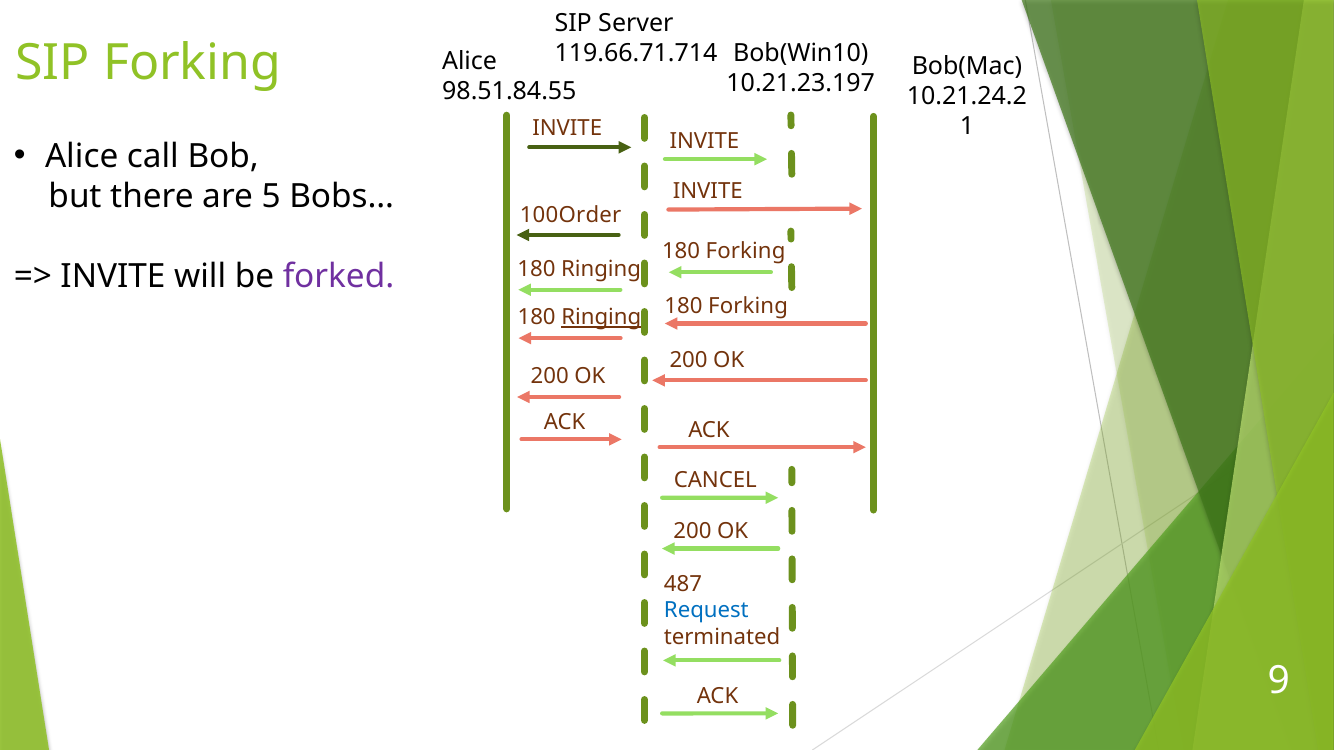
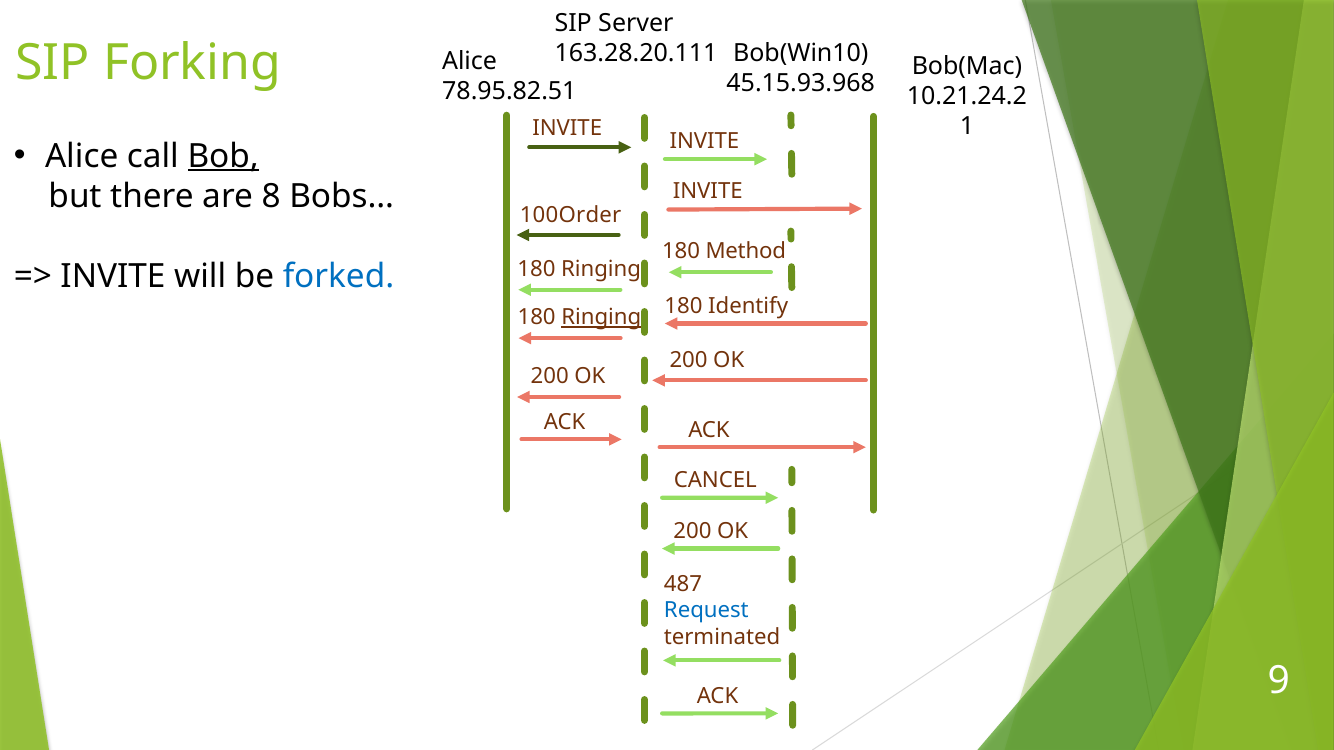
119.66.71.714: 119.66.71.714 -> 163.28.20.111 (636, 53)
10.21.23.197: 10.21.23.197 -> 45.15.93.968 (801, 83)
98.51.84.55: 98.51.84.55 -> 78.95.82.51 (509, 91)
Bob underline: none -> present (223, 156)
5: 5 -> 8 (271, 196)
Forking: Forking -> Method (746, 252)
forked colour: purple -> blue (339, 276)
Forking: Forking -> Identify (748, 306)
